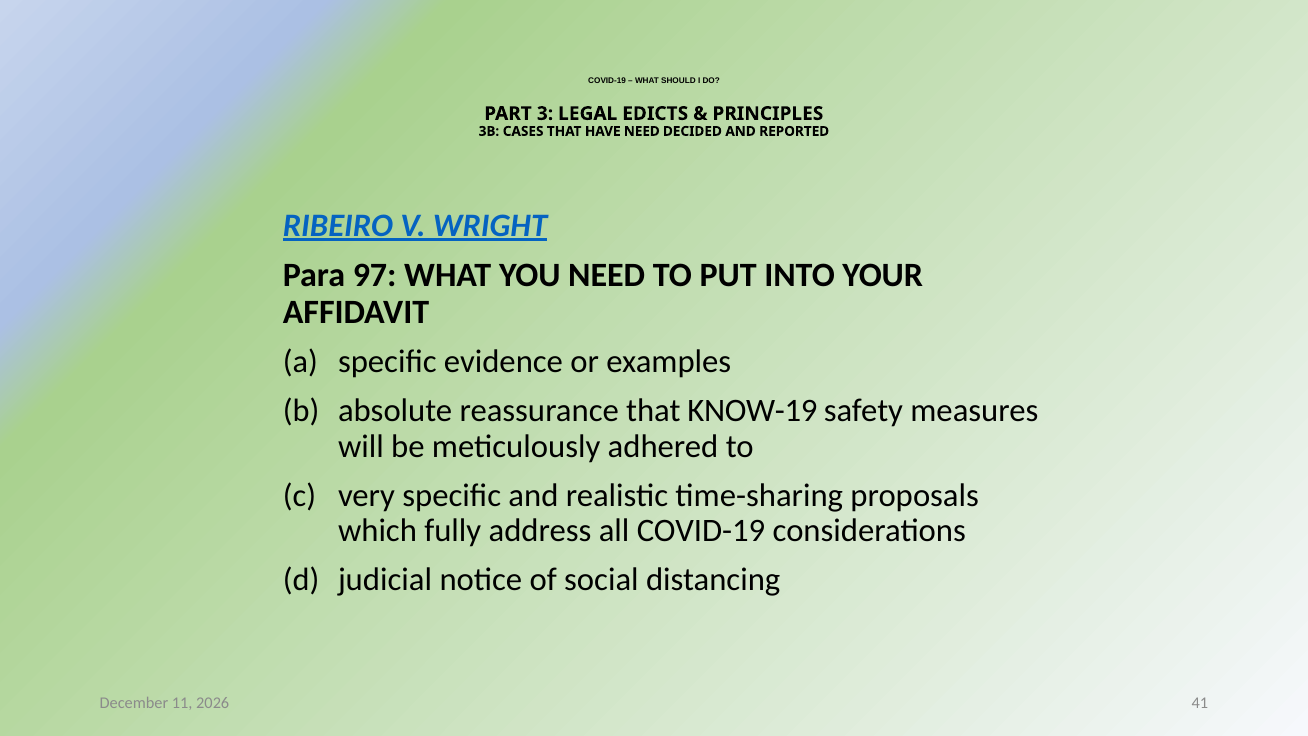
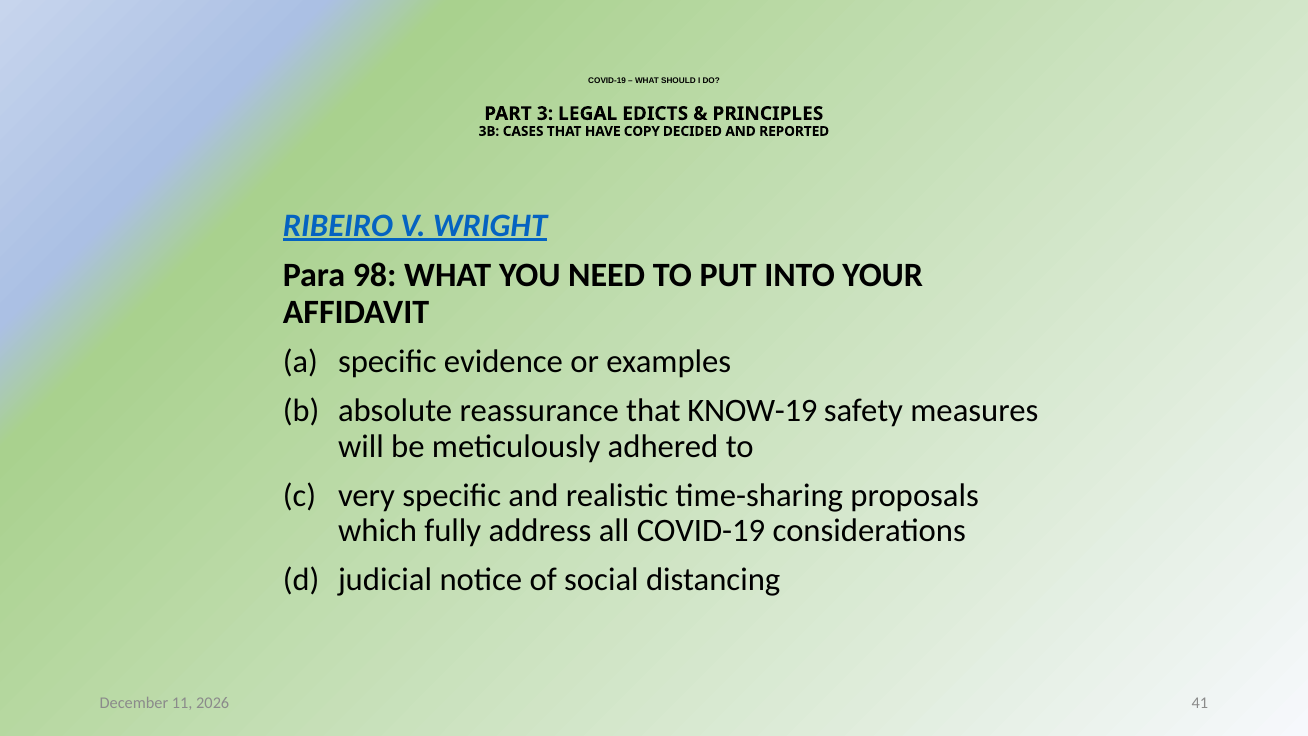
HAVE NEED: NEED -> COPY (642, 131)
97: 97 -> 98 (375, 275)
